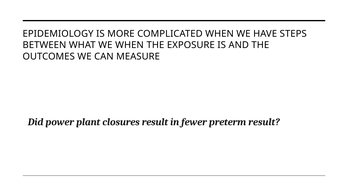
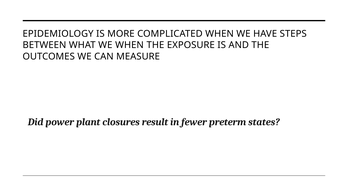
preterm result: result -> states (264, 122)
